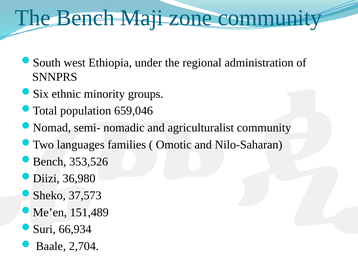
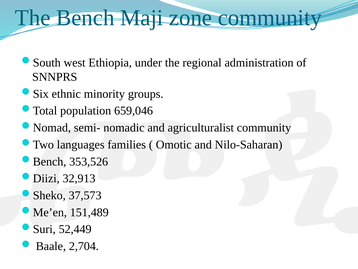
36,980: 36,980 -> 32,913 (79, 178)
66,934: 66,934 -> 52,449 (75, 229)
